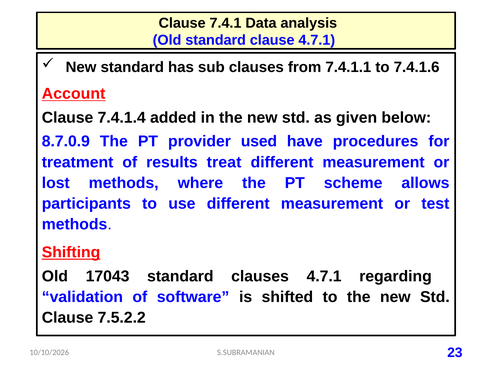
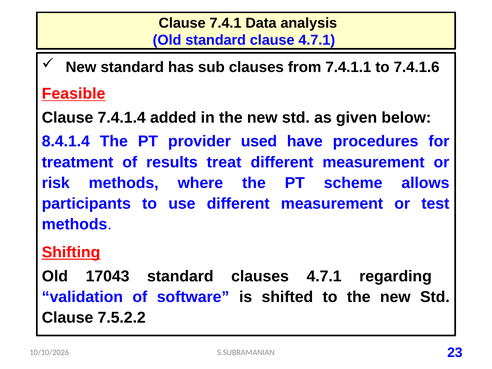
Account: Account -> Feasible (74, 94)
8.7.0.9: 8.7.0.9 -> 8.4.1.4 (66, 141)
lost: lost -> risk (56, 183)
